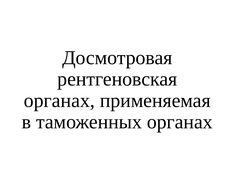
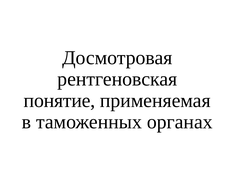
органах: органах -> понятие (59, 100)
